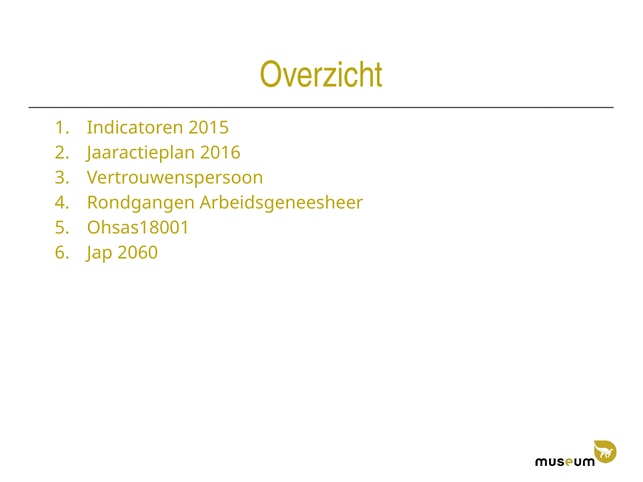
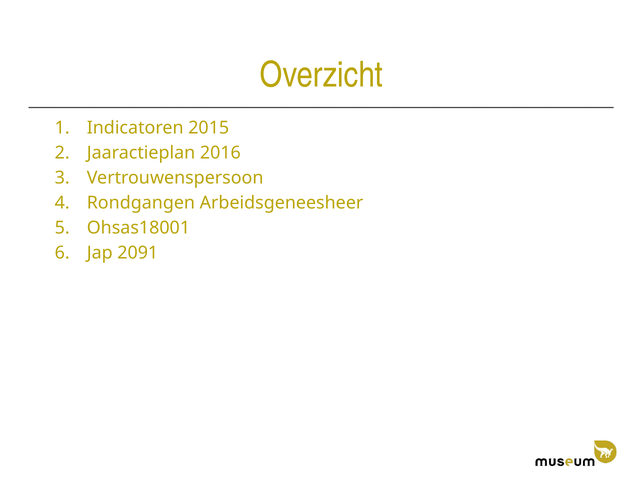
2060: 2060 -> 2091 (138, 253)
